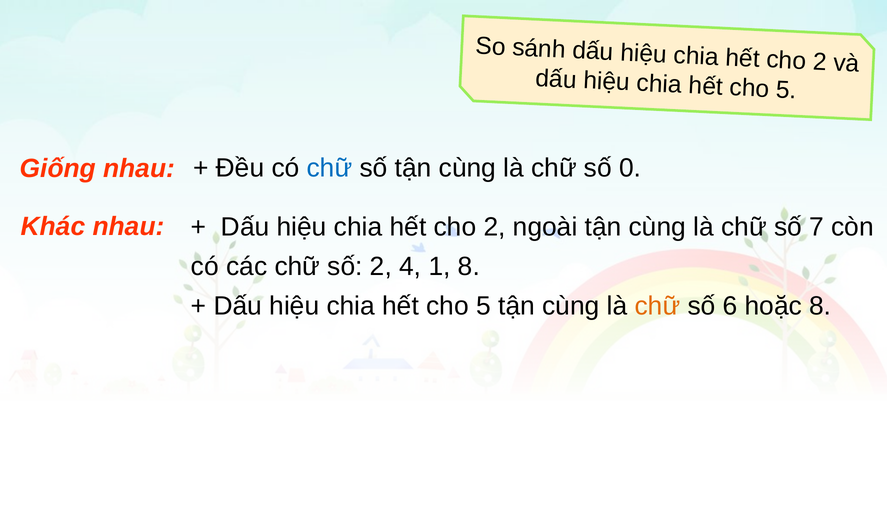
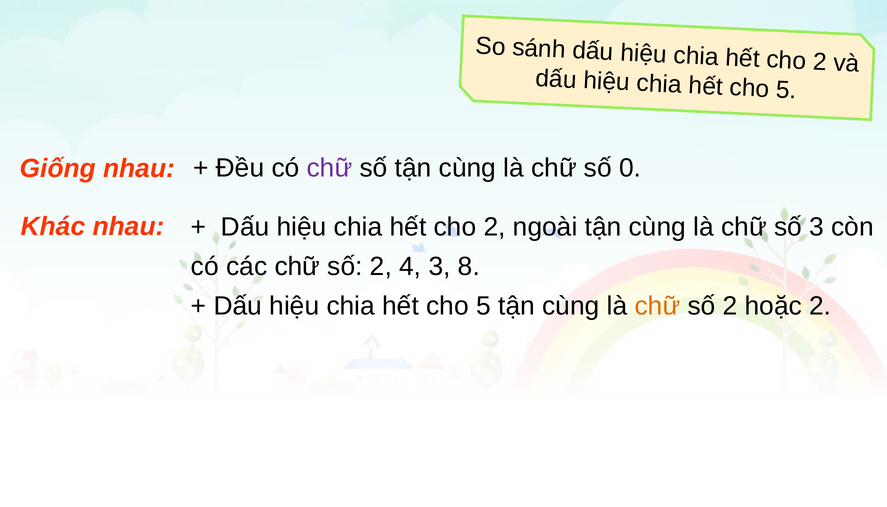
chữ colour: blue -> purple (330, 168)
số 7: 7 -> 3 (817, 227)
4 1: 1 -> 3 (440, 266)
6: 6 -> 2 (730, 306)
hoặc 8: 8 -> 2 (820, 306)
